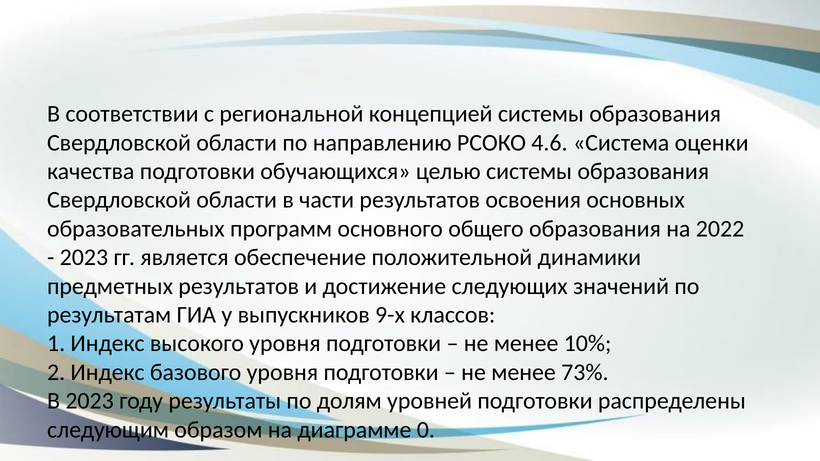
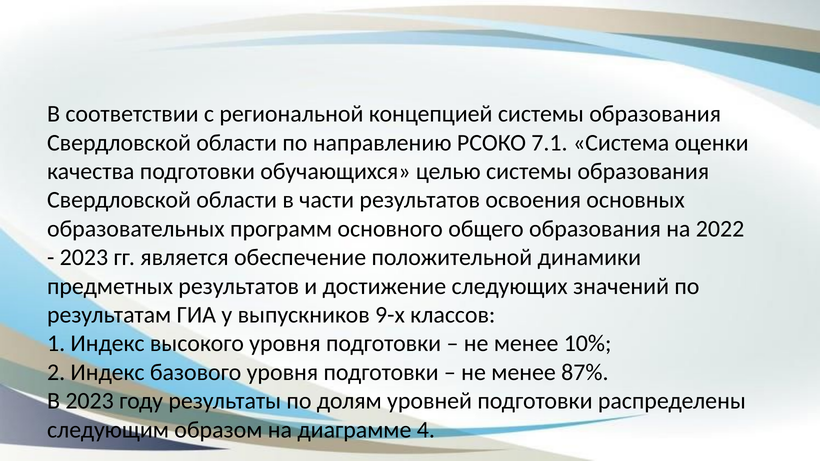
4.6: 4.6 -> 7.1 (549, 143)
73%: 73% -> 87% (585, 372)
0: 0 -> 4 (426, 430)
